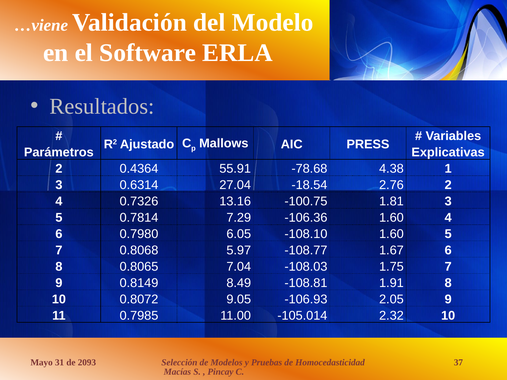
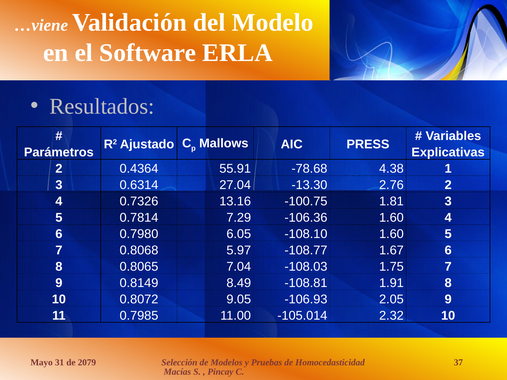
-18.54: -18.54 -> -13.30 (309, 185)
2093: 2093 -> 2079 (87, 363)
